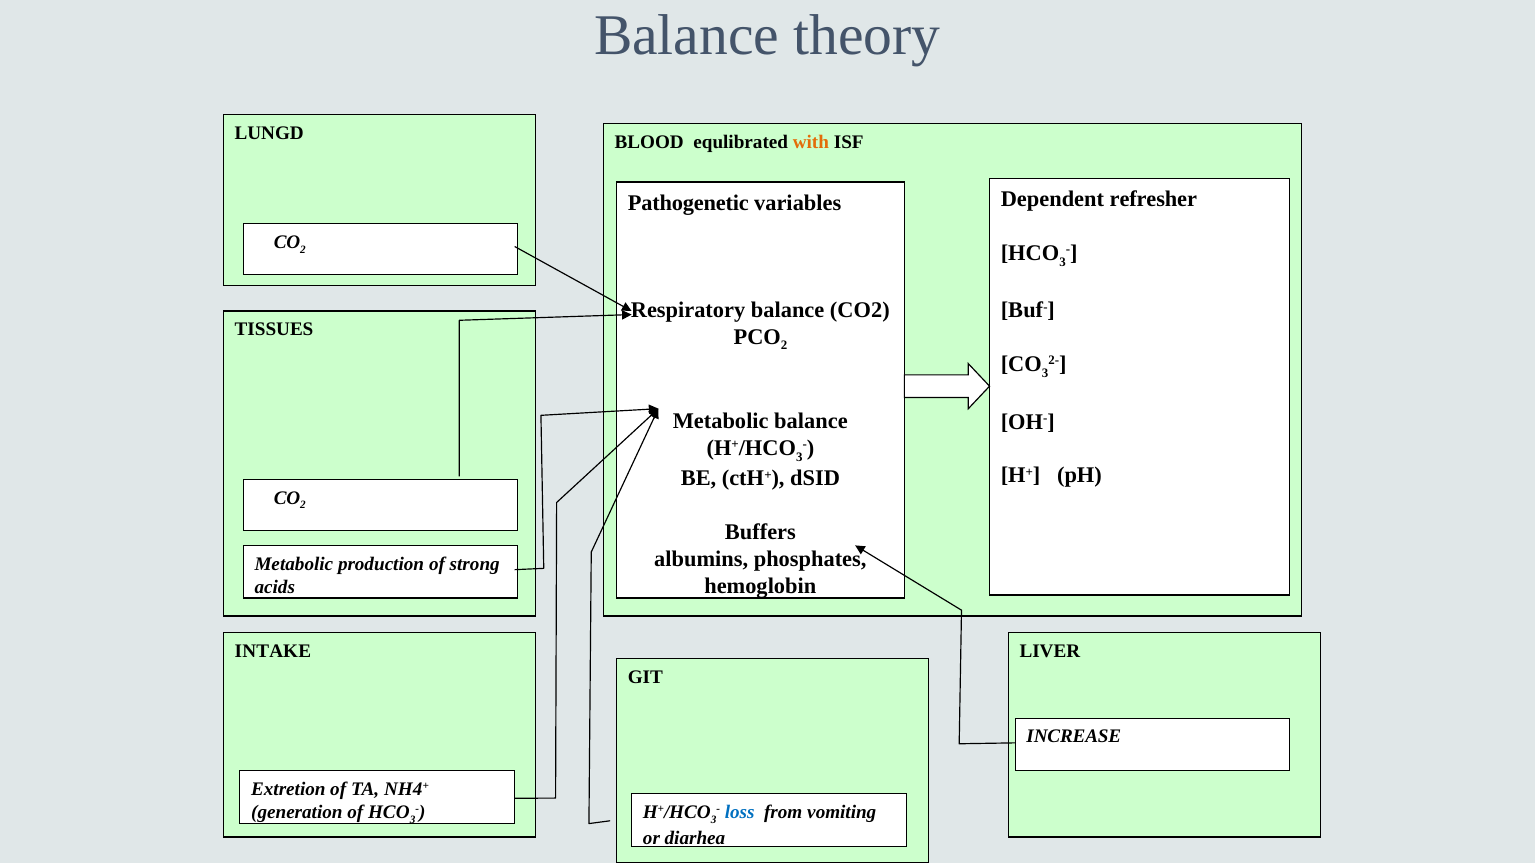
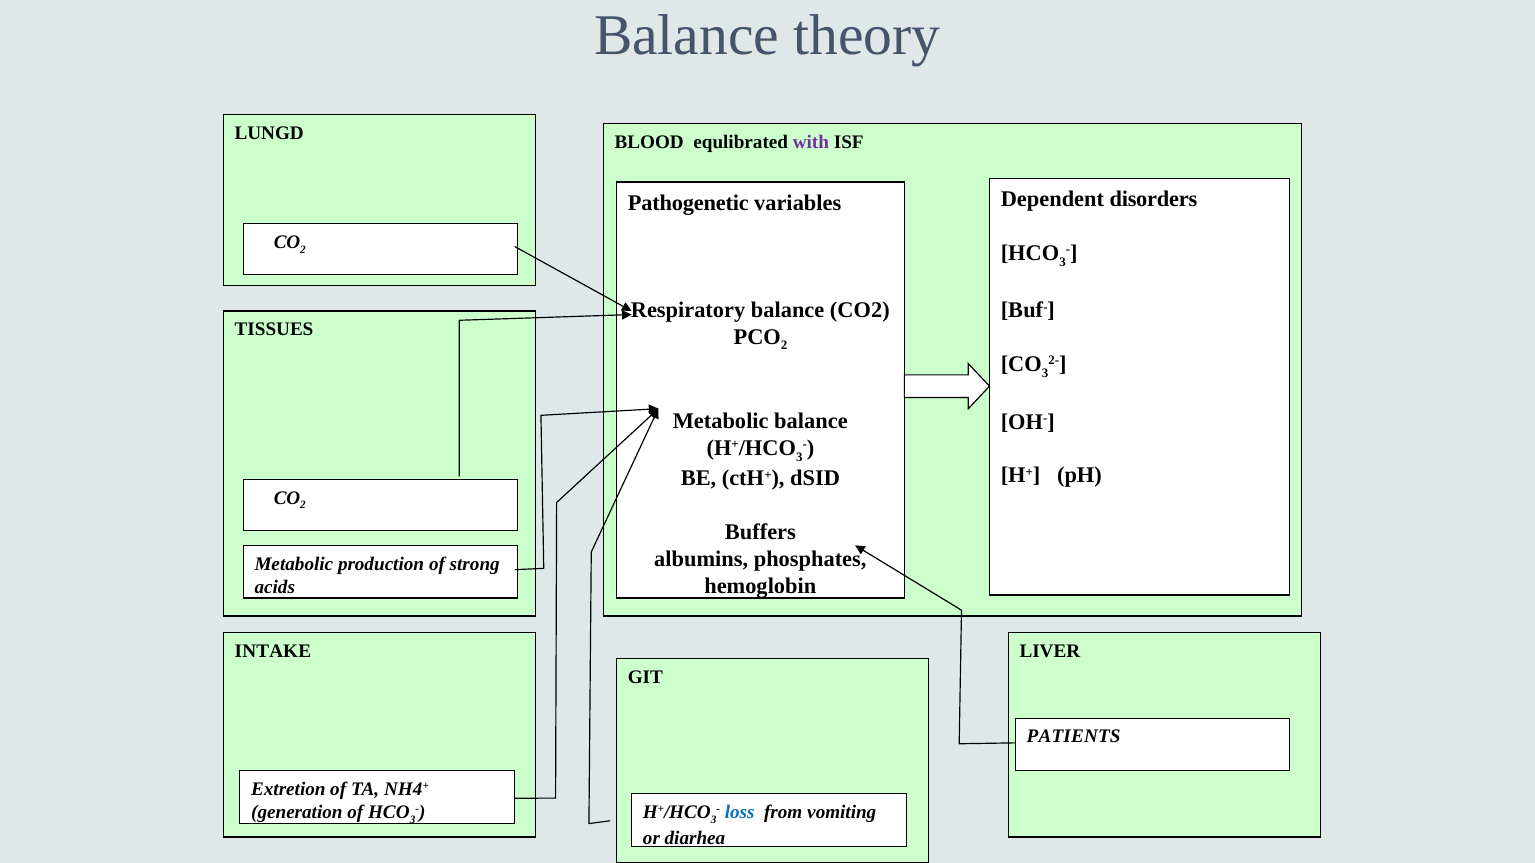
with colour: orange -> purple (811, 142)
refresher: refresher -> disorders (1153, 200)
INCREASE: INCREASE -> PATIENTS (1074, 737)
